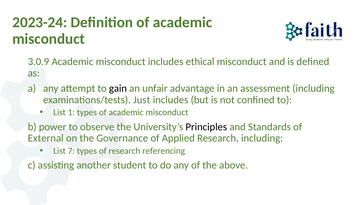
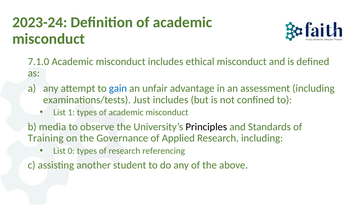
3.0.9: 3.0.9 -> 7.1.0 (38, 62)
gain colour: black -> blue (118, 88)
power: power -> media (53, 127)
External: External -> Training (46, 138)
7: 7 -> 0 (71, 151)
